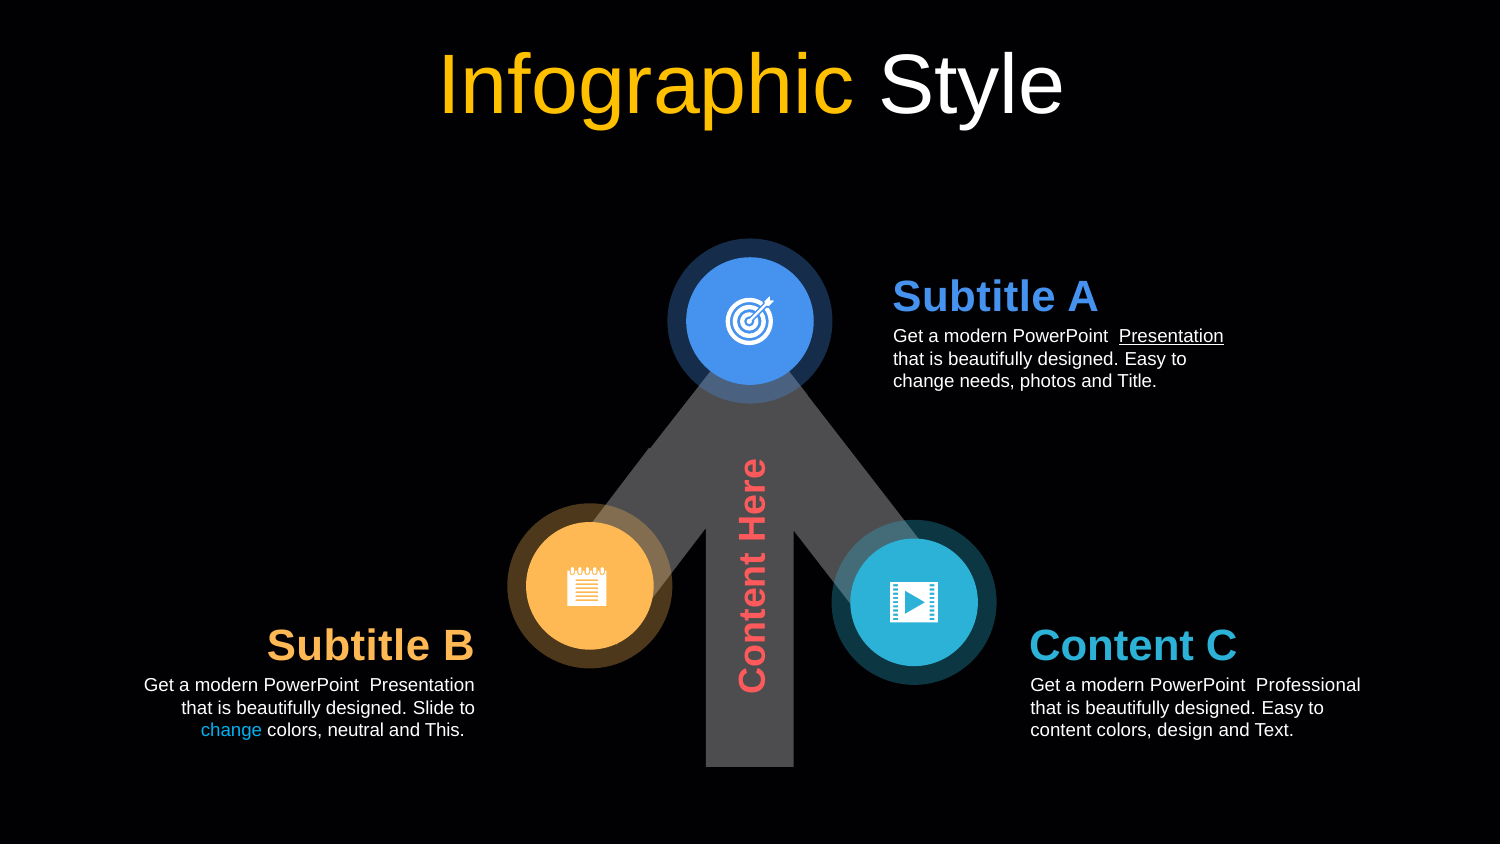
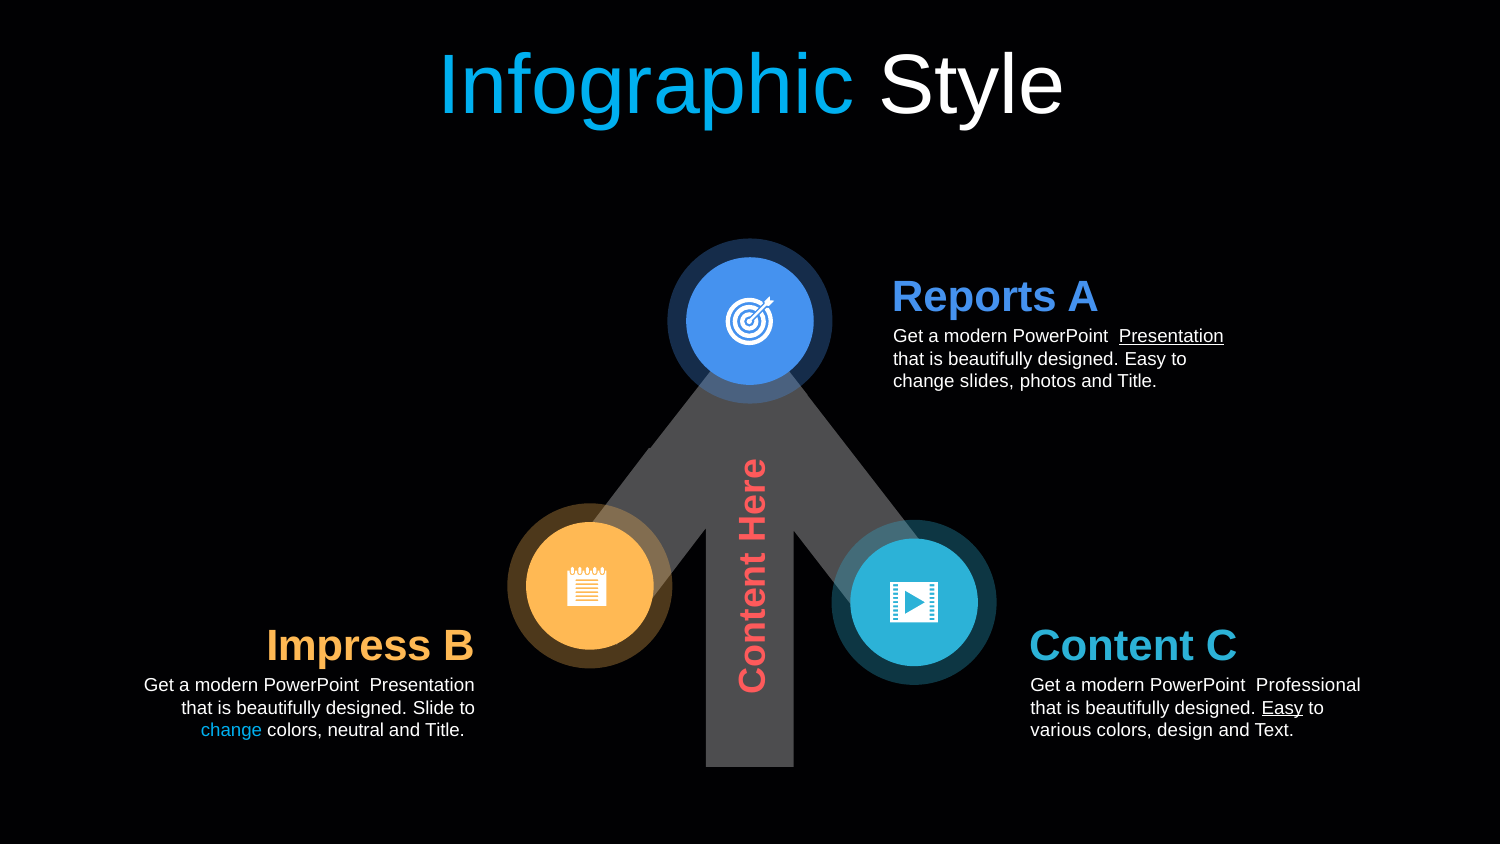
Infographic colour: yellow -> light blue (646, 86)
Subtitle: Subtitle -> Reports (974, 297)
needs: needs -> slides (987, 381)
Subtitle: Subtitle -> Impress (349, 646)
Easy underline: none -> present (1282, 708)
This: This -> Title (445, 730)
content: content -> various (1061, 730)
